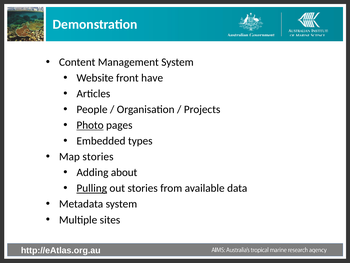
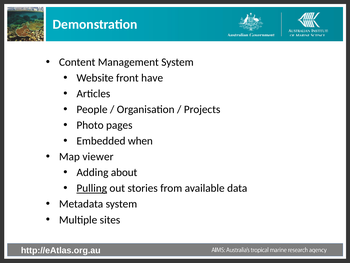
Photo underline: present -> none (90, 125)
types: types -> when (140, 141)
Map stories: stories -> viewer (98, 156)
